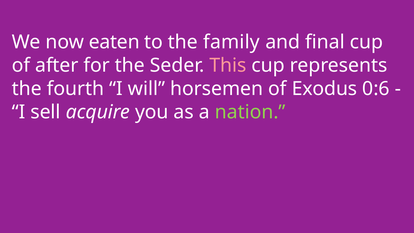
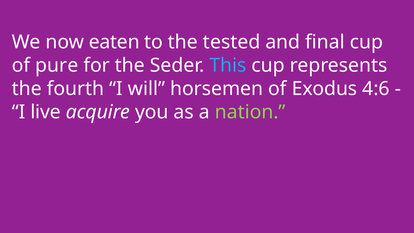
family: family -> tested (232, 42)
after: after -> pure (57, 65)
This colour: pink -> light blue (228, 65)
0:6: 0:6 -> 4:6 (376, 89)
sell: sell -> live (46, 112)
